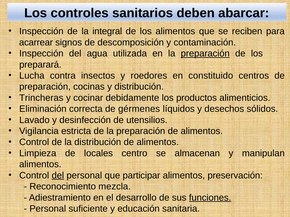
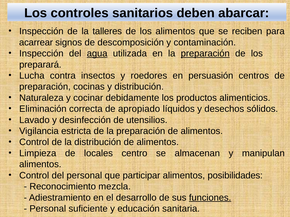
integral: integral -> talleres (107, 31)
agua underline: none -> present (97, 54)
constituido: constituido -> persuasión (211, 76)
Trincheras: Trincheras -> Naturaleza (41, 98)
gérmenes: gérmenes -> apropiado (139, 109)
del underline: present -> none (58, 176)
preservación: preservación -> posibilidades (235, 176)
